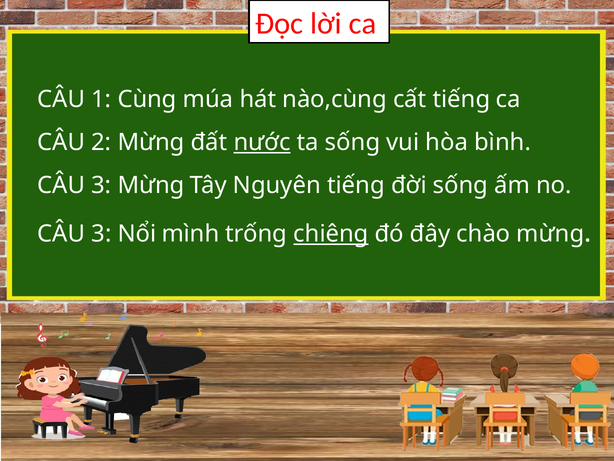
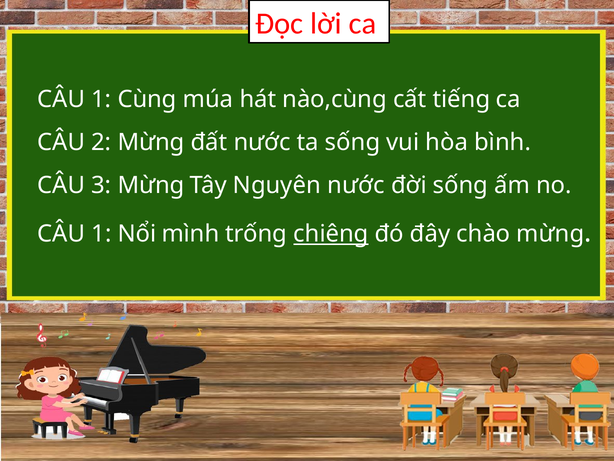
nước underline: present -> none (262, 142)
Nguyên tiếng: tiếng -> nước (356, 185)
3: 3 -> 1 (101, 234)
